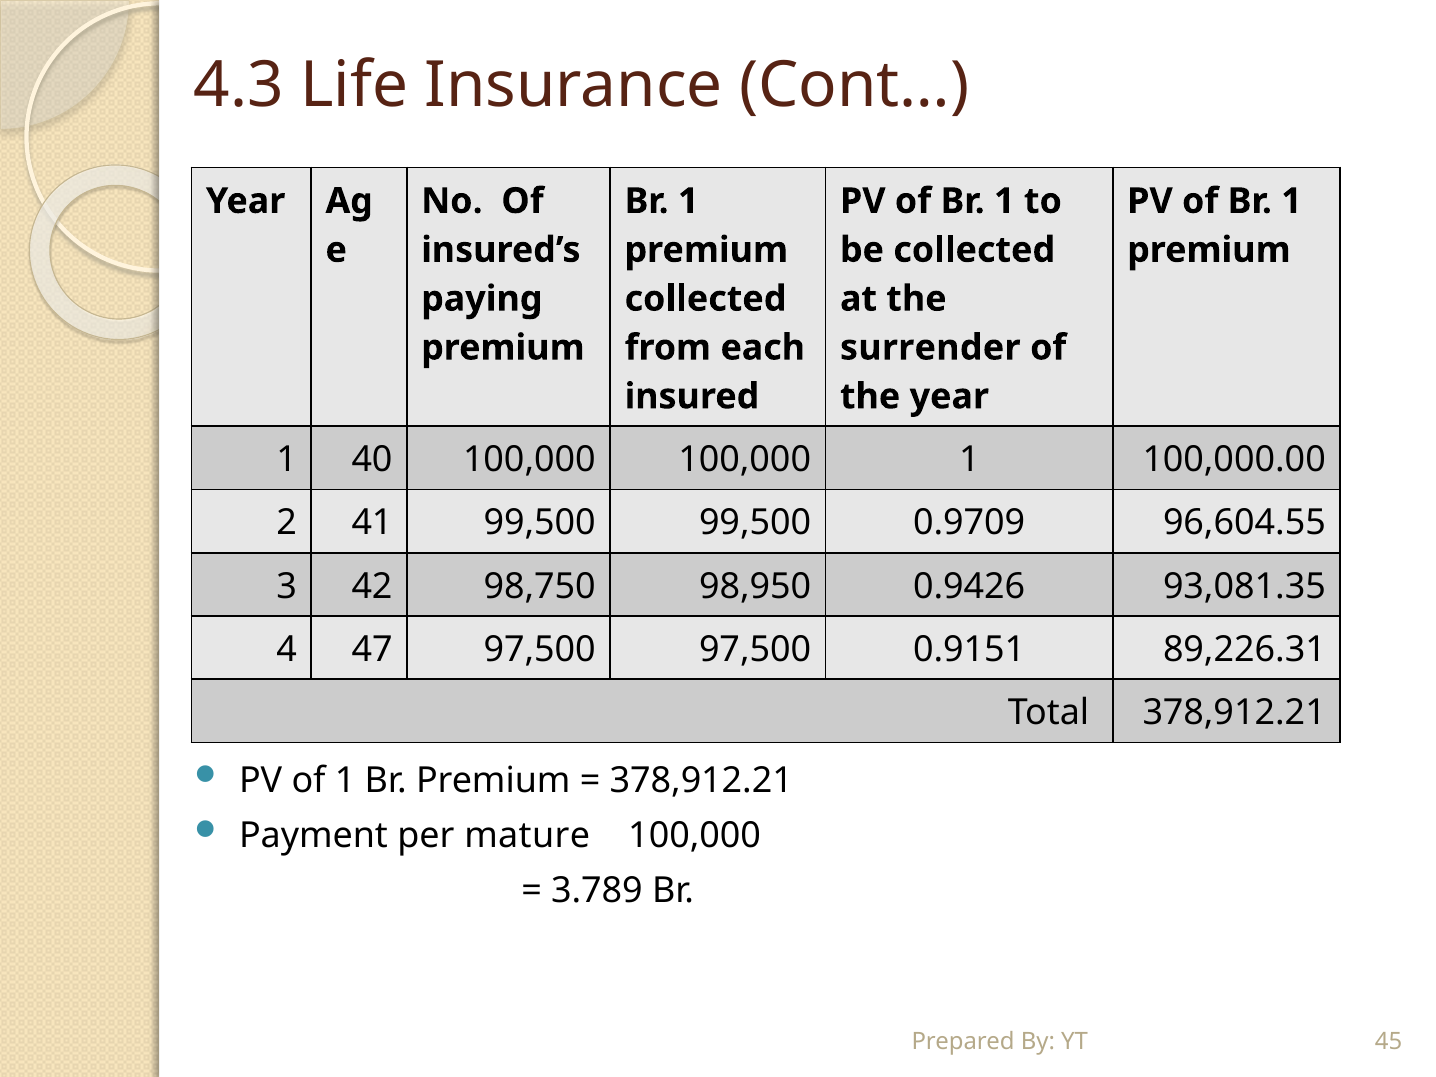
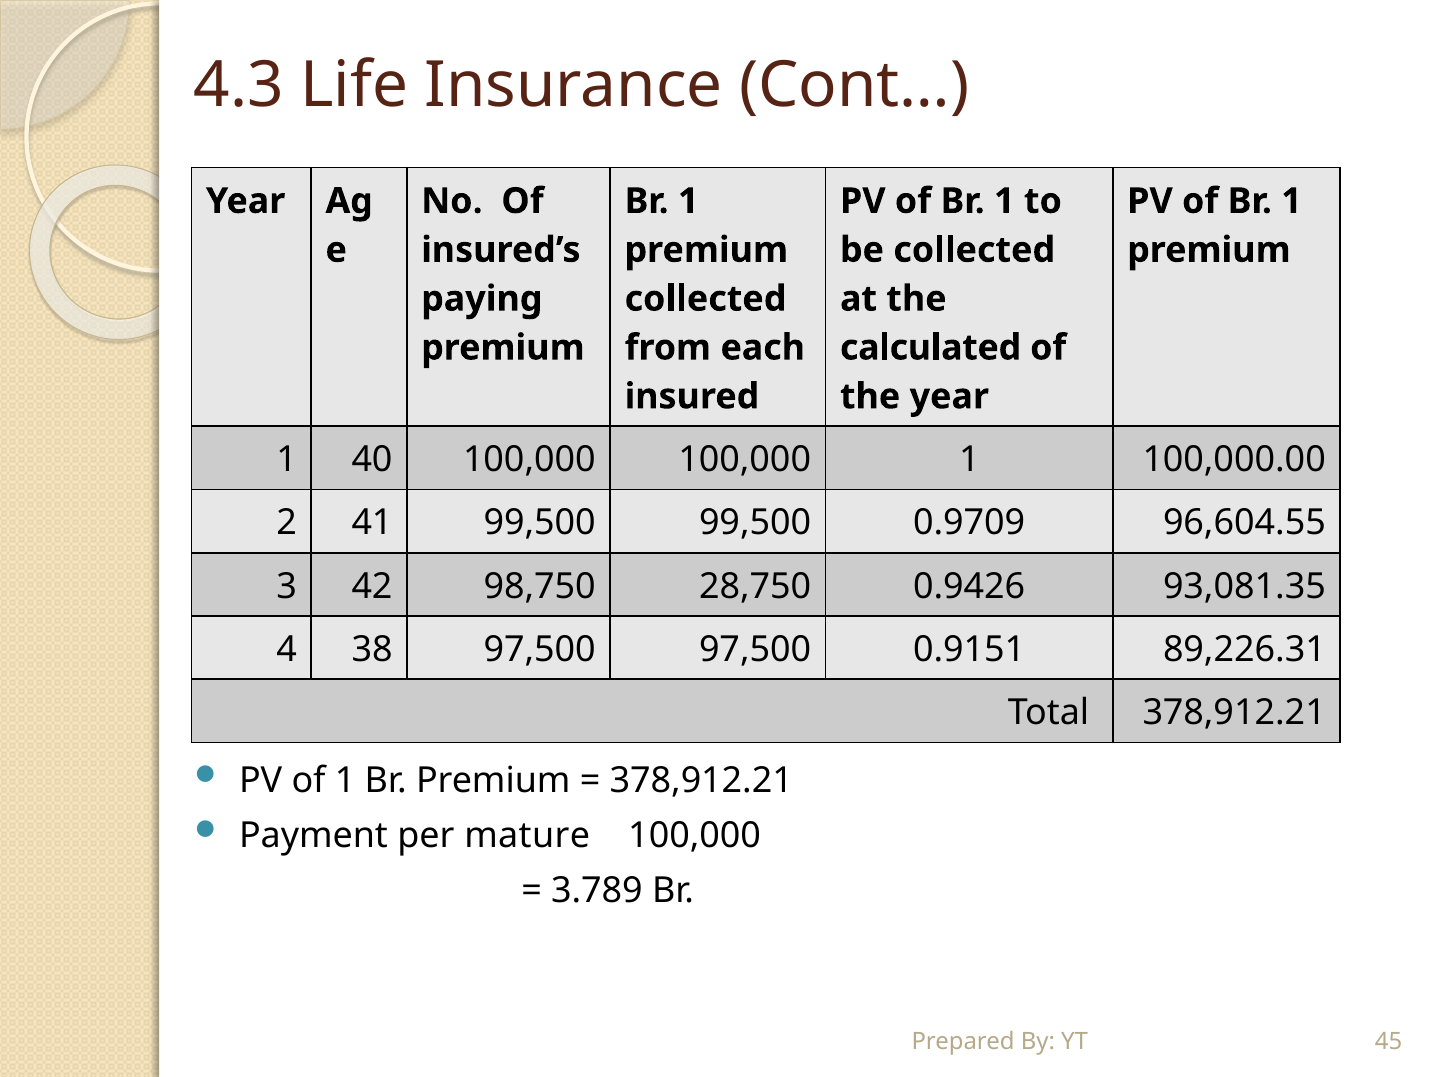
surrender: surrender -> calculated (931, 348)
98,950: 98,950 -> 28,750 (755, 586)
47: 47 -> 38 (372, 650)
